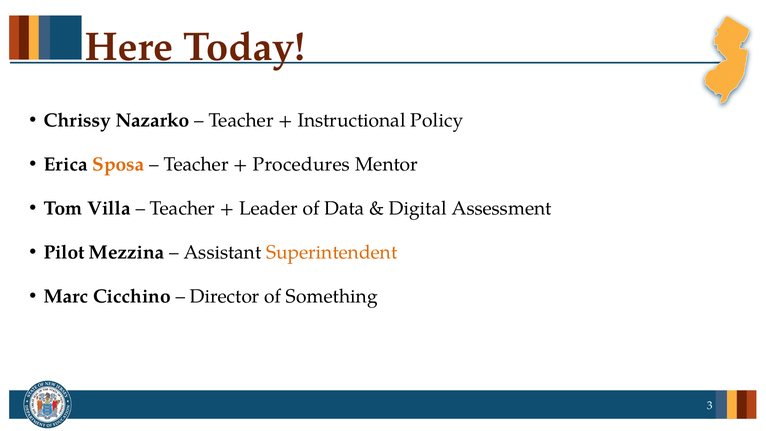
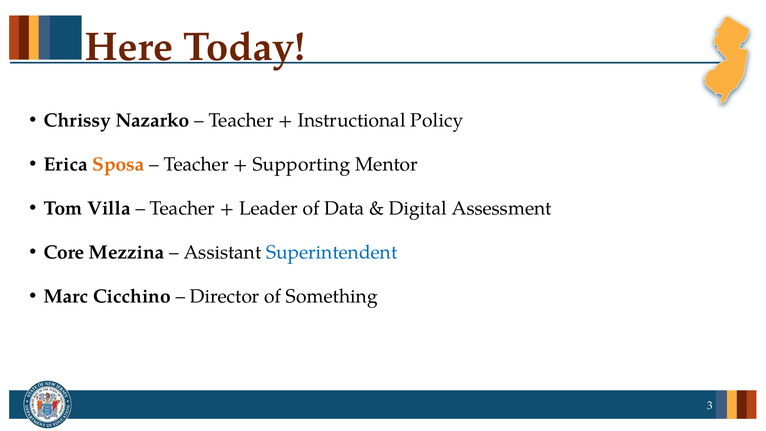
Procedures: Procedures -> Supporting (302, 164)
Pilot: Pilot -> Core (64, 252)
Superintendent colour: orange -> blue (332, 252)
